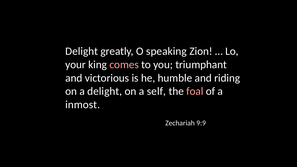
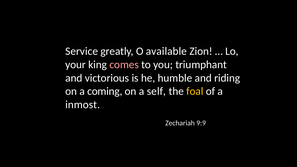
Delight: Delight -> Service (82, 51)
speaking: speaking -> available (166, 51)
a delight: delight -> coming (105, 91)
foal colour: pink -> yellow (195, 91)
